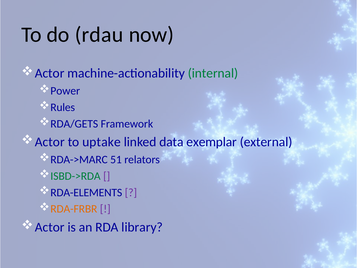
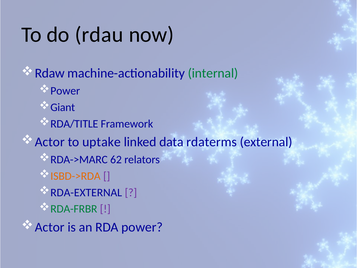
Actor: Actor -> Rdaw (50, 73)
Rules: Rules -> Giant (63, 107)
RDA/GETS: RDA/GETS -> RDA/TITLE (74, 124)
exemplar: exemplar -> rdaterms (212, 142)
51: 51 -> 62 (116, 159)
ISBD->RDA colour: green -> orange (76, 176)
RDA-ELEMENTS: RDA-ELEMENTS -> RDA-EXTERNAL (86, 192)
RDA-FRBR colour: orange -> green (74, 209)
RDA library: library -> power (142, 227)
